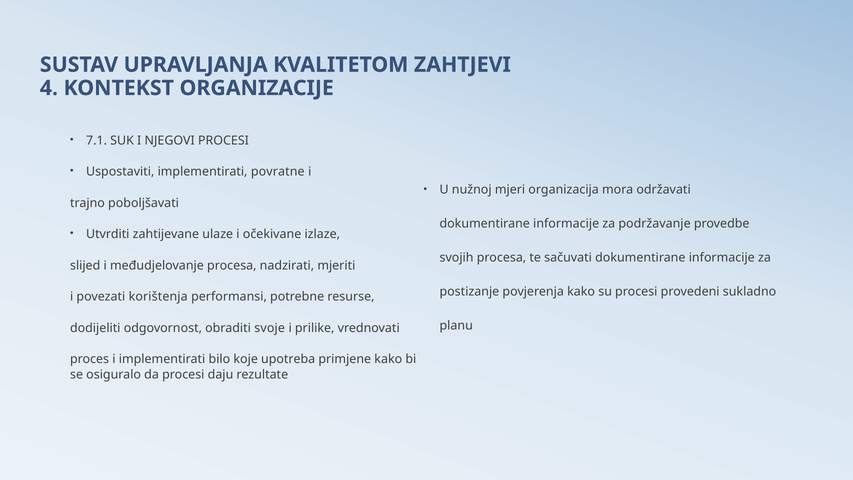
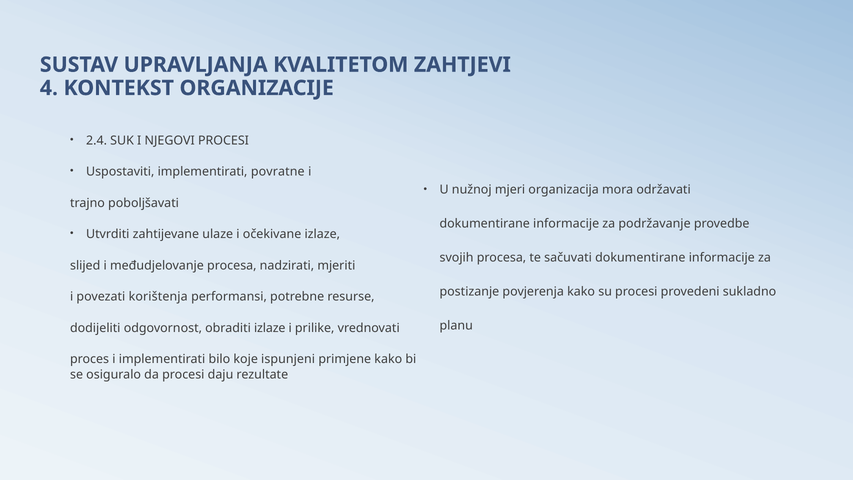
7.1: 7.1 -> 2.4 (97, 140)
obraditi svoje: svoje -> izlaze (270, 328)
upotreba: upotreba -> ispunjeni (288, 359)
